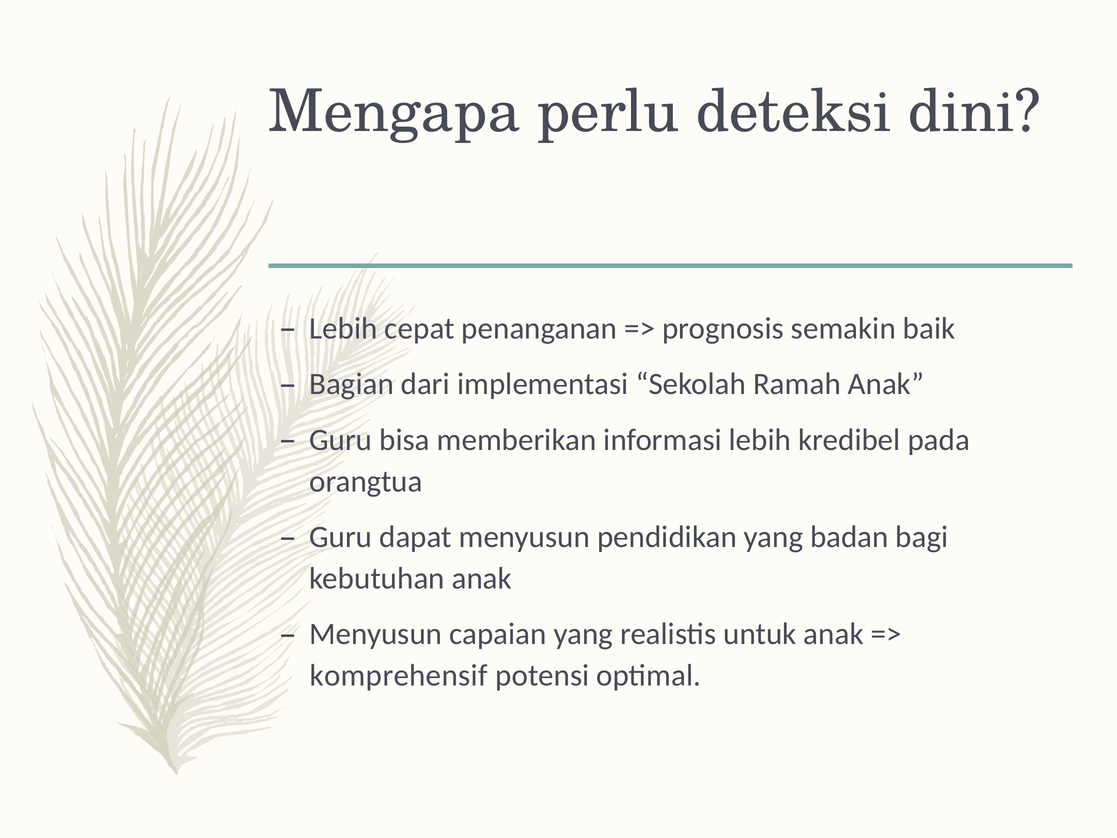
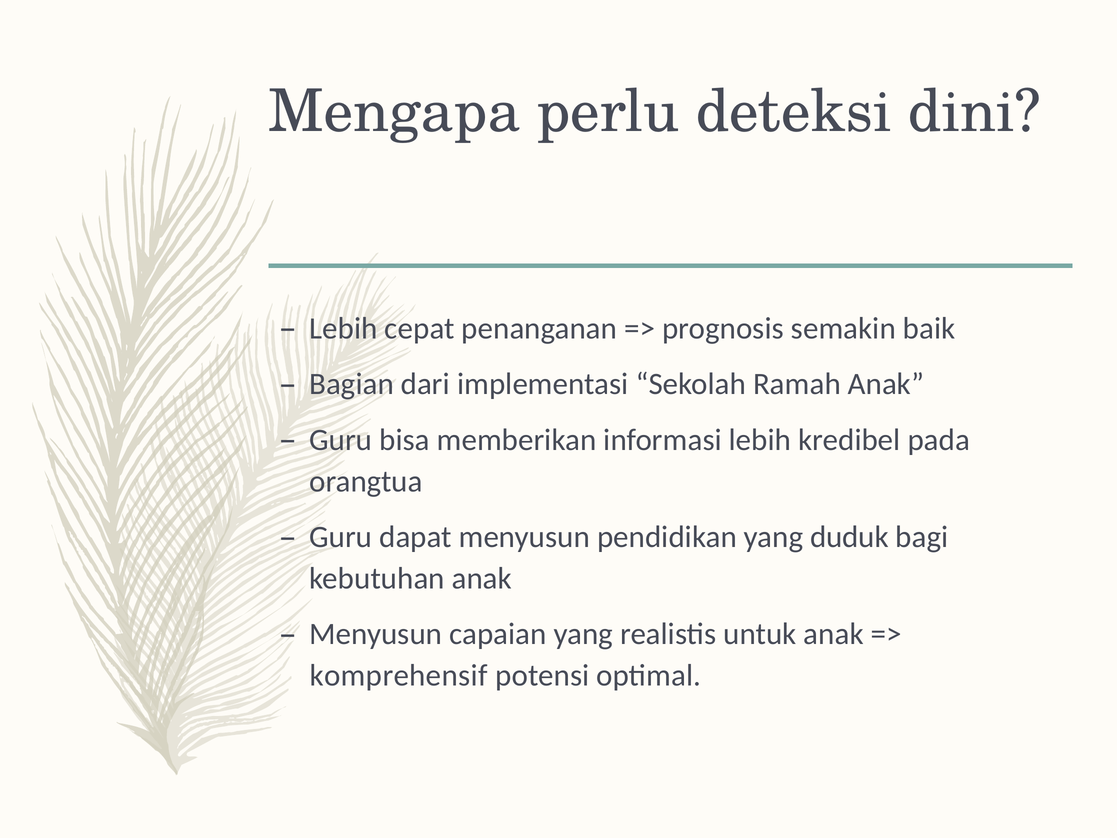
badan: badan -> duduk (849, 537)
